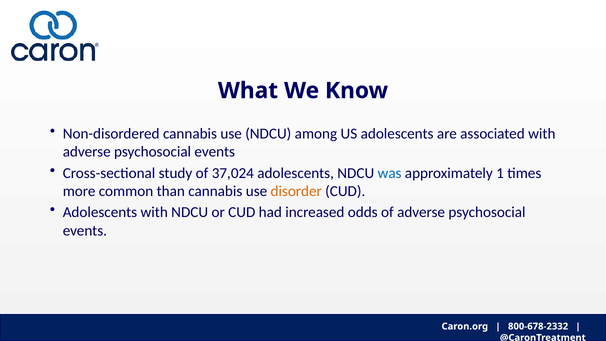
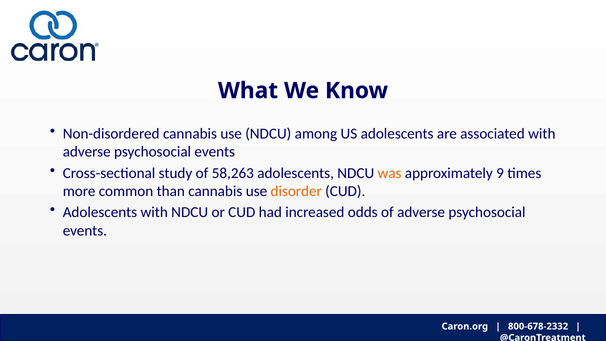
37,024: 37,024 -> 58,263 (233, 173)
was colour: blue -> orange (390, 173)
1: 1 -> 9 (500, 173)
